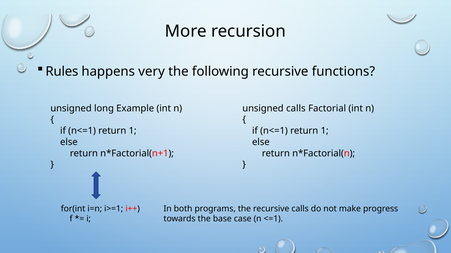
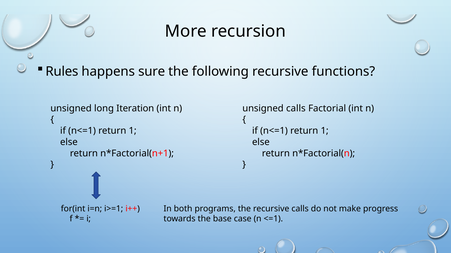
very: very -> sure (152, 72)
Example: Example -> Iteration (135, 109)
